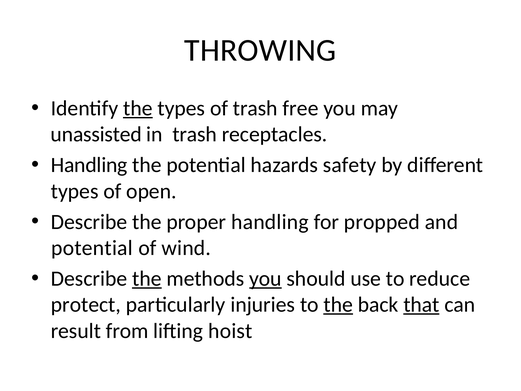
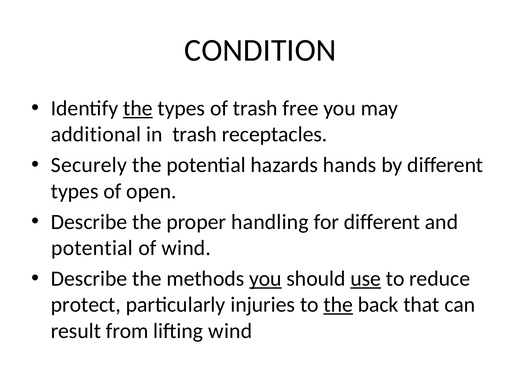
THROWING: THROWING -> CONDITION (260, 50)
unassisted: unassisted -> additional (96, 134)
Handling: Handling -> Securely (89, 165)
safety: safety -> hands (350, 165)
for propped: propped -> different (382, 222)
the underline: present -> none (147, 279)
use underline: none -> present (366, 279)
that underline: present -> none (421, 305)
lifting hoist: hoist -> wind (230, 331)
